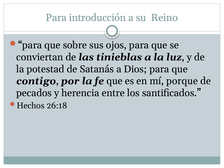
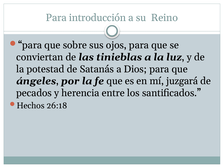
contigo: contigo -> ángeles (36, 81)
porque: porque -> juzgará (182, 81)
